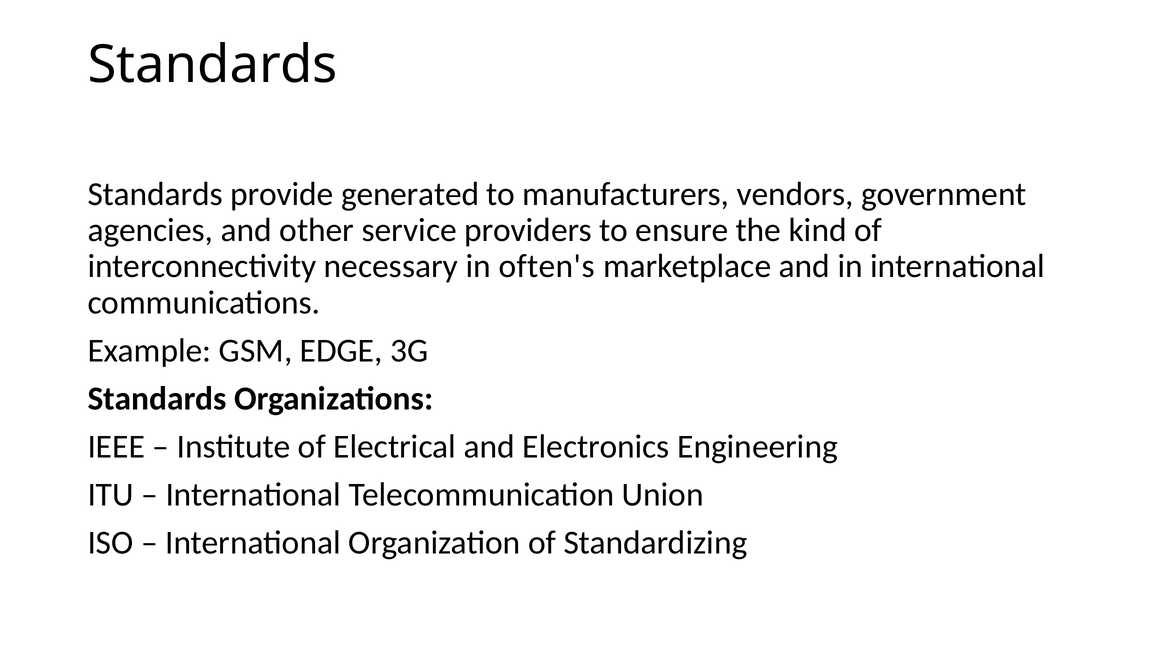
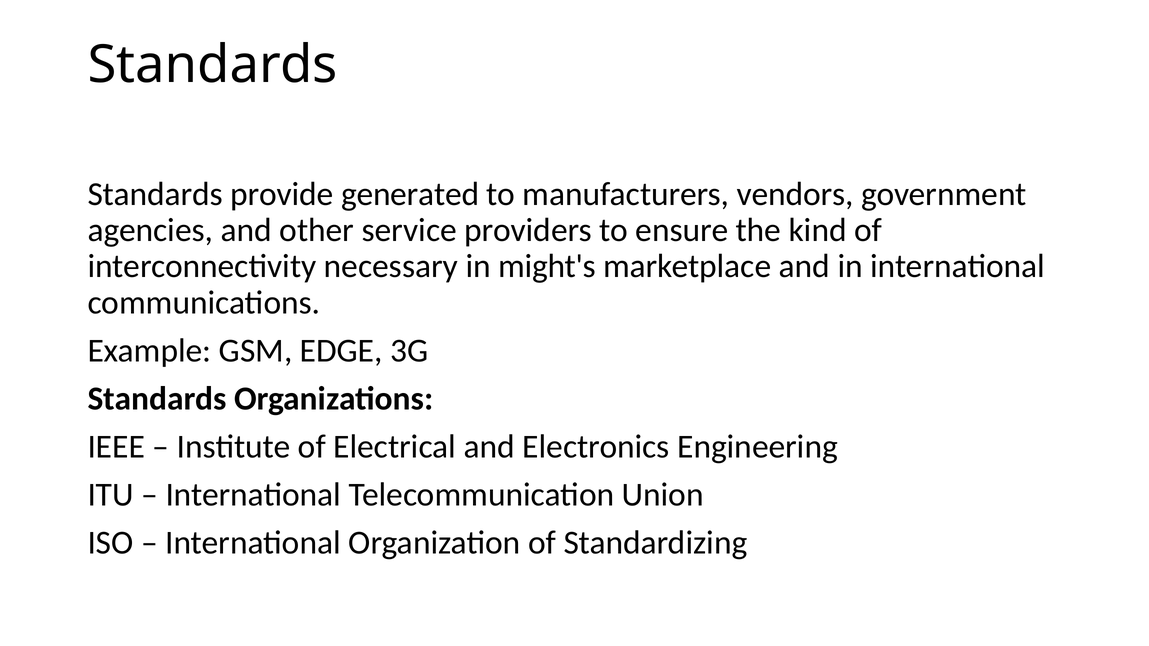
often's: often's -> might's (547, 266)
